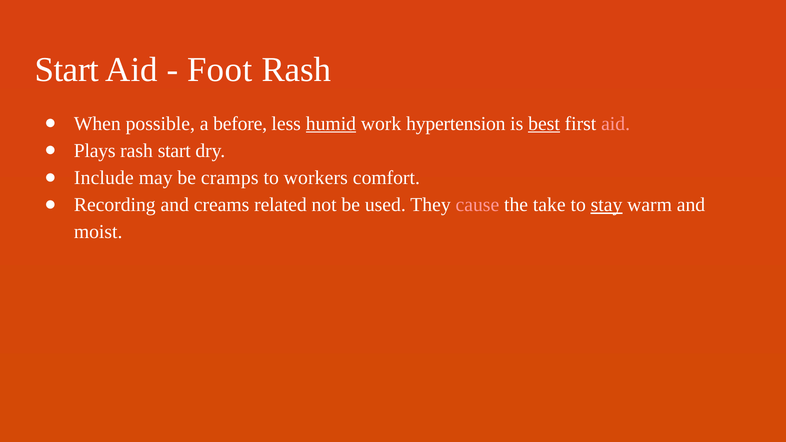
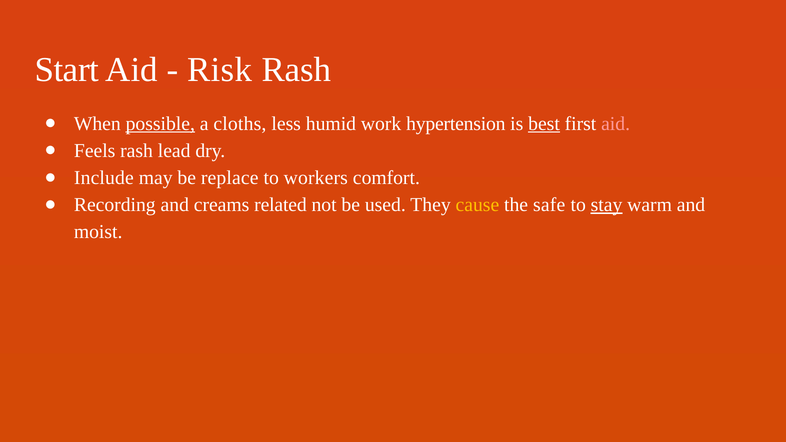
Foot: Foot -> Risk (220, 70)
possible underline: none -> present (160, 124)
before: before -> cloths (240, 124)
humid underline: present -> none (331, 124)
Plays: Plays -> Feels (95, 151)
rash start: start -> lead (174, 151)
cramps: cramps -> replace (230, 178)
cause colour: pink -> yellow (477, 205)
take: take -> safe (549, 205)
